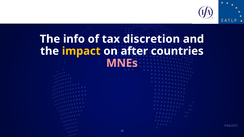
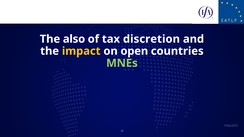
info: info -> also (74, 39)
after: after -> open (134, 51)
MNEs colour: pink -> light green (122, 63)
